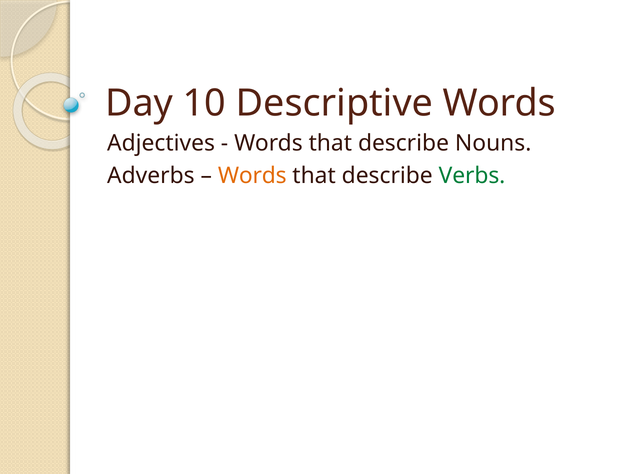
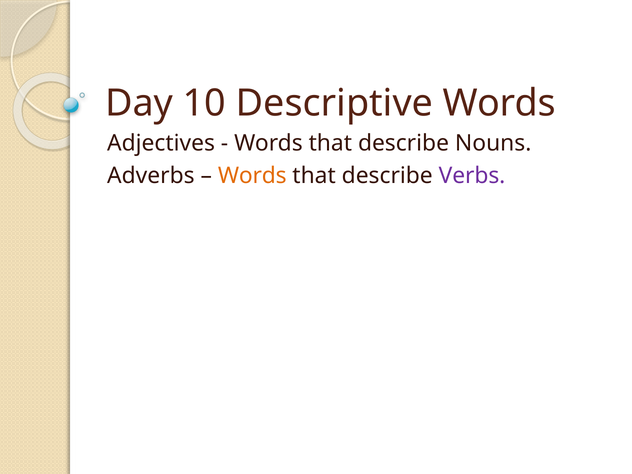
Verbs colour: green -> purple (472, 176)
